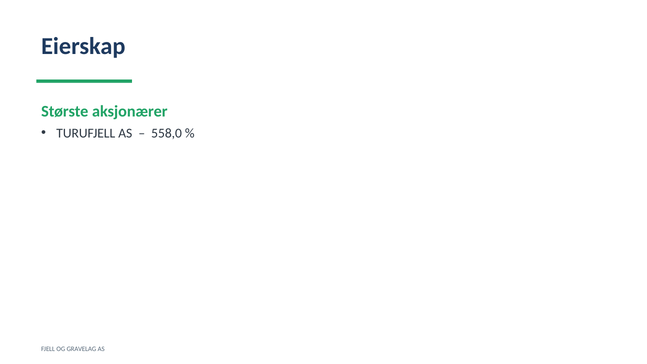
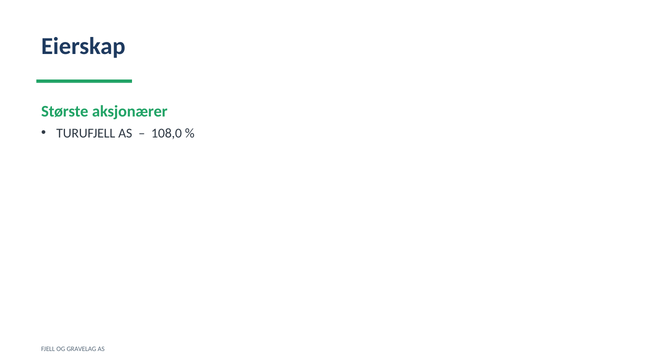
558,0: 558,0 -> 108,0 (167, 133)
